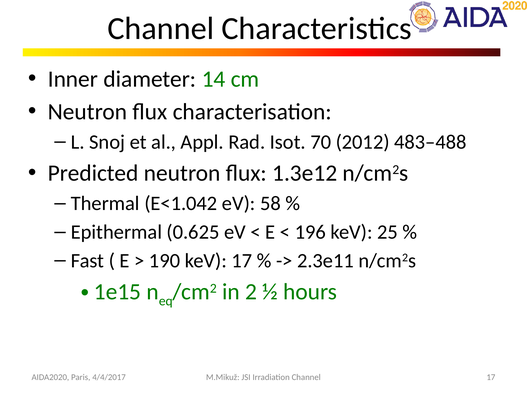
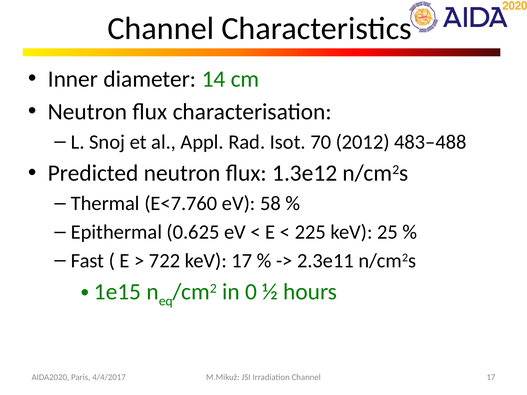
E<1.042: E<1.042 -> E<7.760 (181, 204)
196: 196 -> 225 (310, 232)
190: 190 -> 722 (165, 261)
2: 2 -> 0 (251, 292)
